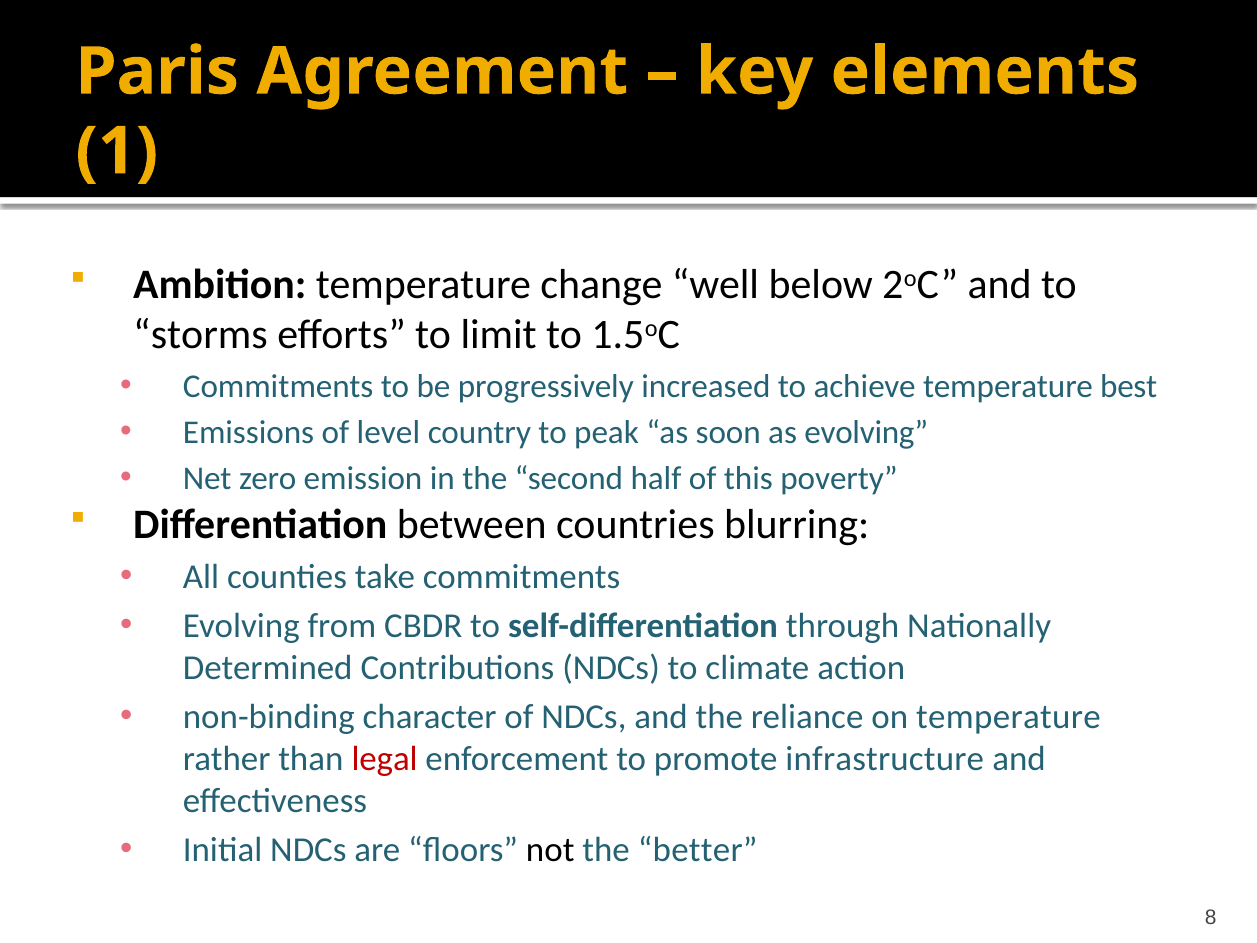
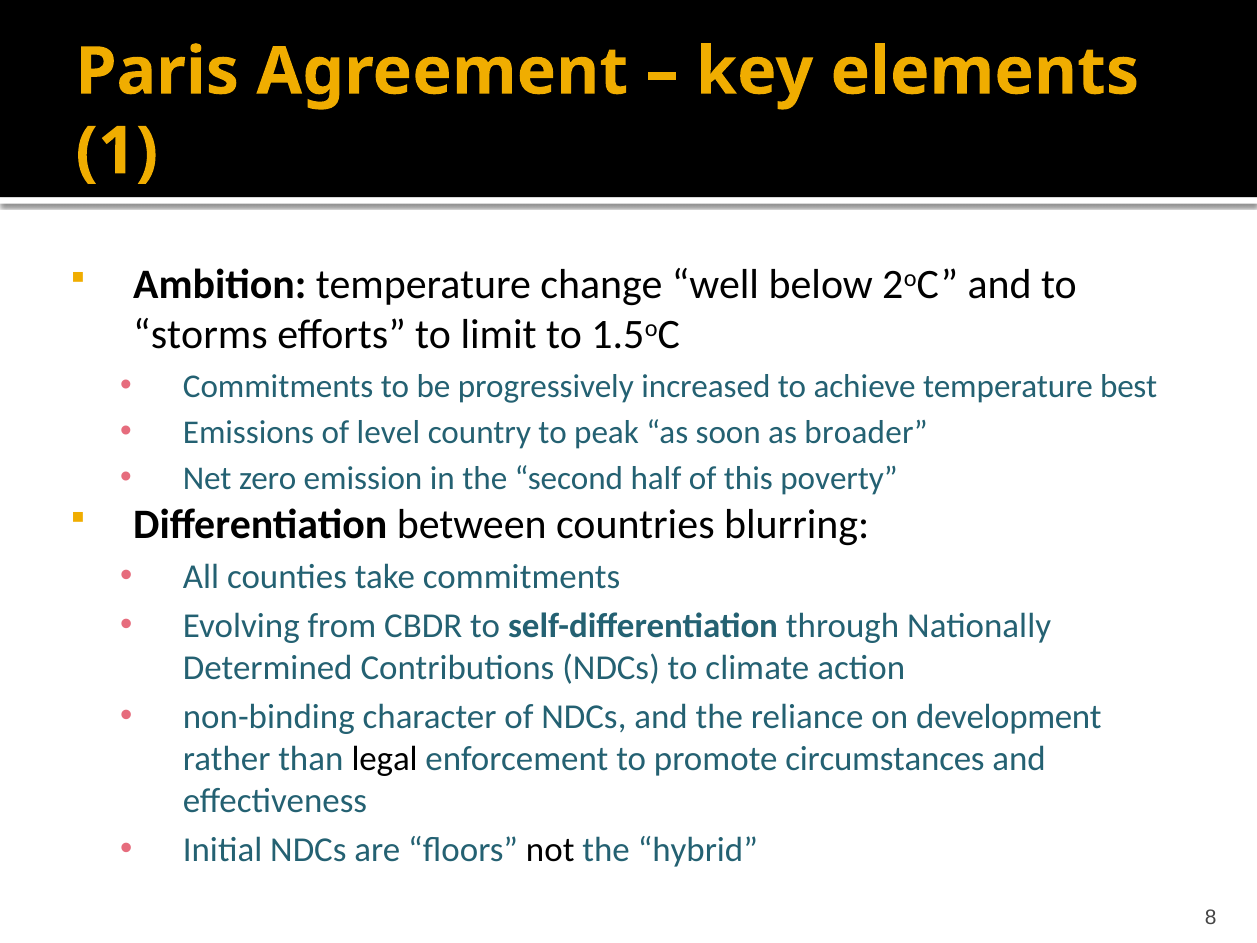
as evolving: evolving -> broader (866, 432)
on temperature: temperature -> development (1009, 717)
legal colour: red -> black (385, 759)
infrastructure: infrastructure -> circumstances (885, 759)
better: better -> hybrid (698, 850)
